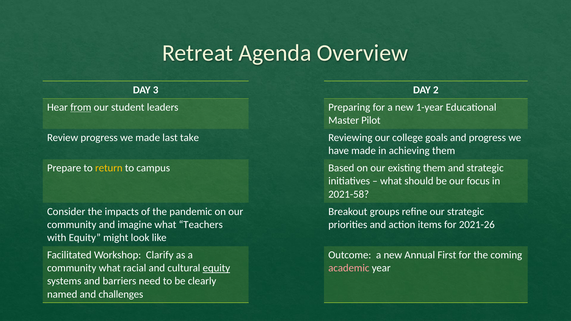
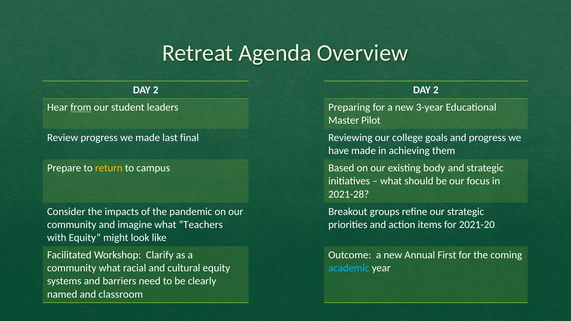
3: 3 -> 2 (156, 90)
1-year: 1-year -> 3-year (430, 107)
take: take -> final (189, 138)
existing them: them -> body (434, 168)
2021-58: 2021-58 -> 2021-28 (349, 194)
2021-26: 2021-26 -> 2021-20 (477, 225)
equity underline: present -> none (216, 268)
academic colour: pink -> light blue (349, 268)
challenges: challenges -> classroom (121, 294)
